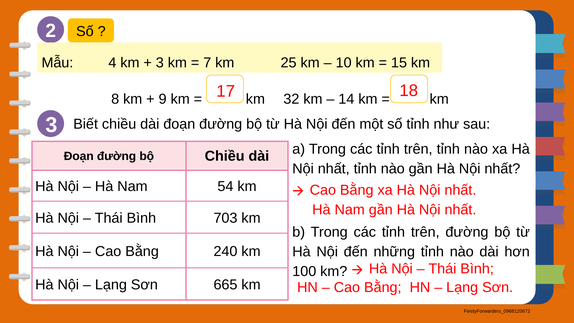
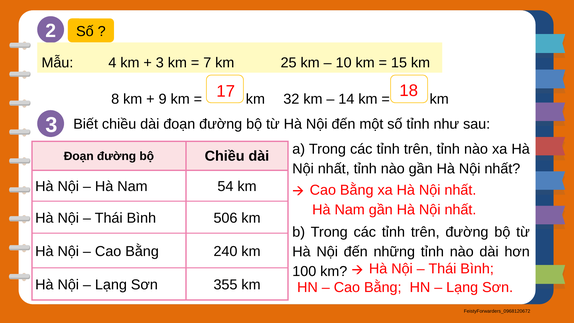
703: 703 -> 506 (225, 218)
665: 665 -> 355 (225, 285)
